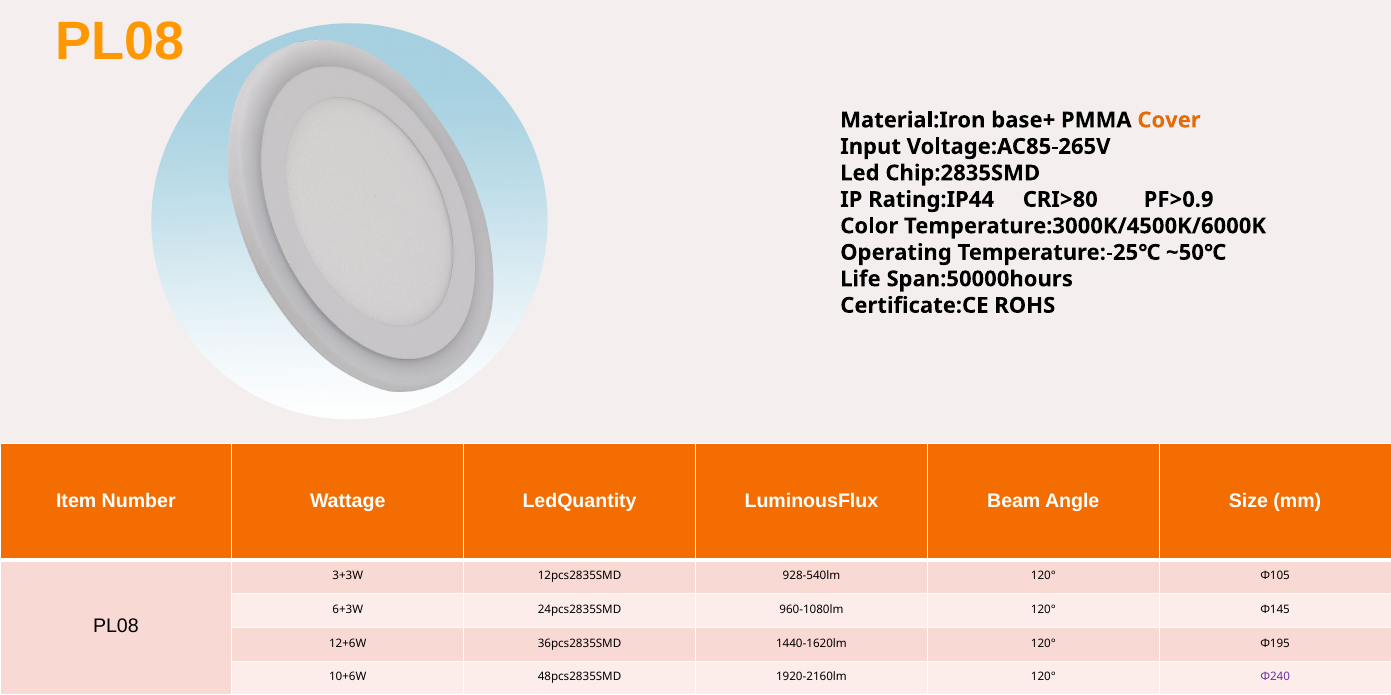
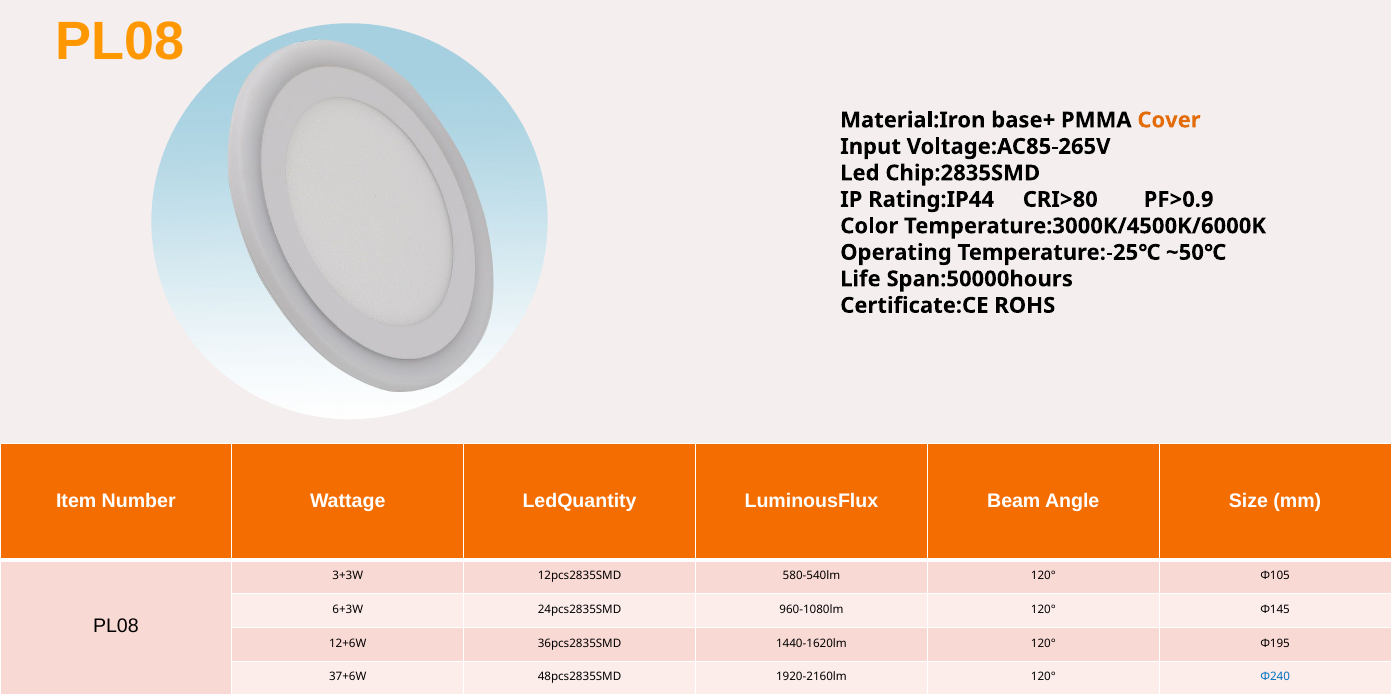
928-540lm: 928-540lm -> 580-540lm (811, 576)
10+6W: 10+6W -> 37+6W (348, 678)
Φ240 colour: purple -> blue (1275, 678)
